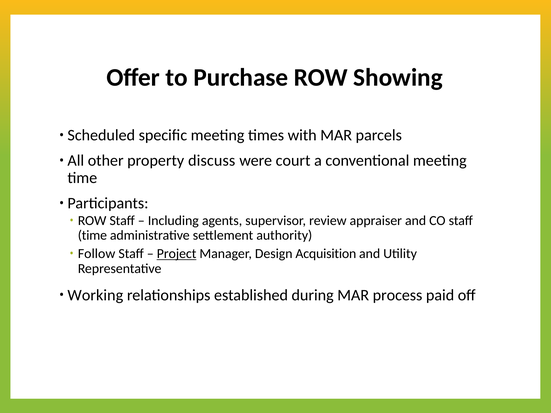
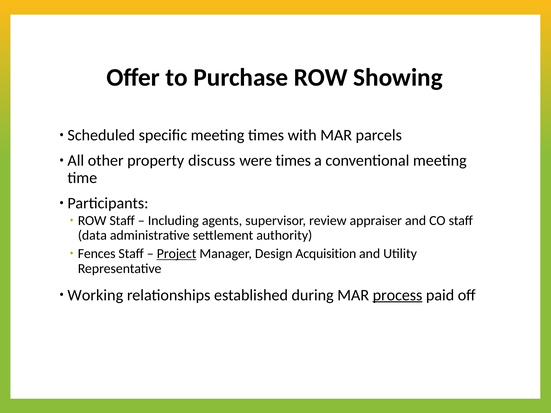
were court: court -> times (293, 161)
time: time -> data (92, 236)
Follow: Follow -> Fences (97, 254)
process underline: none -> present (398, 295)
